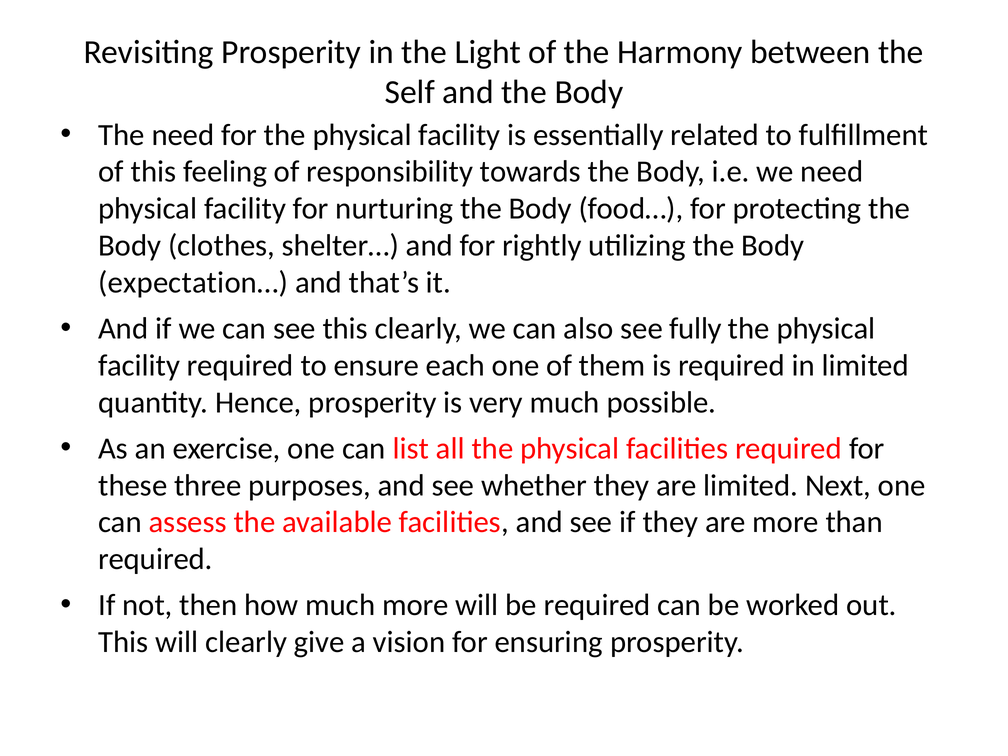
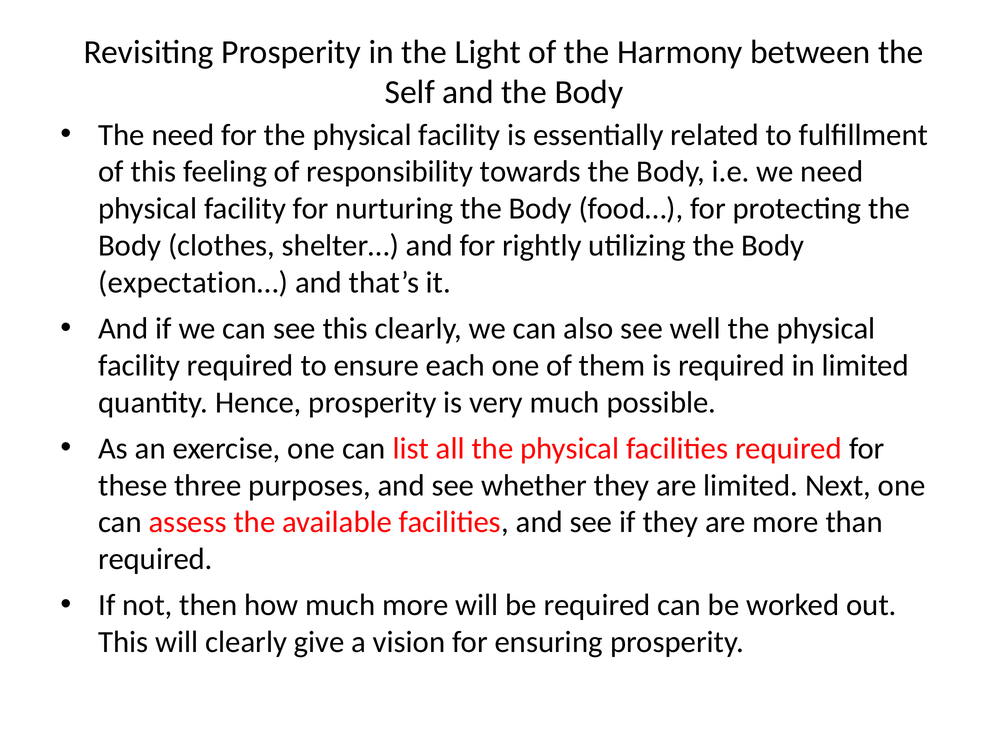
fully: fully -> well (695, 329)
